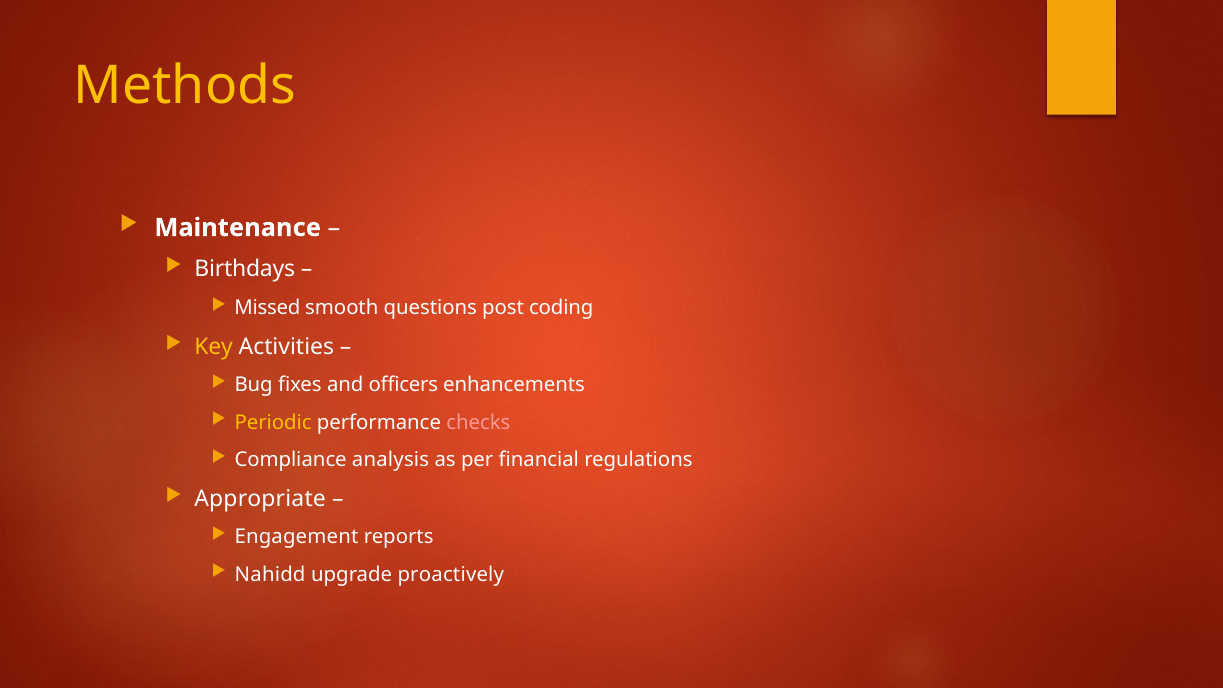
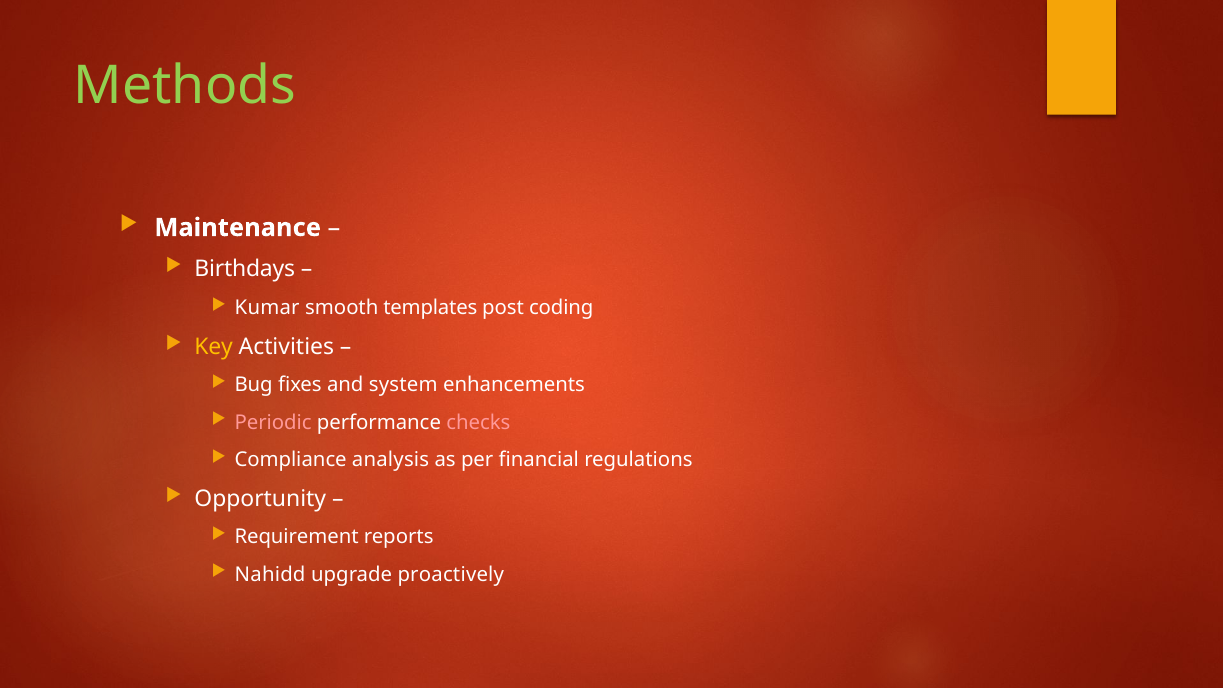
Methods colour: yellow -> light green (185, 86)
Missed: Missed -> Kumar (267, 308)
questions: questions -> templates (430, 308)
officers: officers -> system (403, 385)
Periodic colour: yellow -> pink (273, 422)
Appropriate: Appropriate -> Opportunity (260, 499)
Engagement: Engagement -> Requirement (297, 537)
